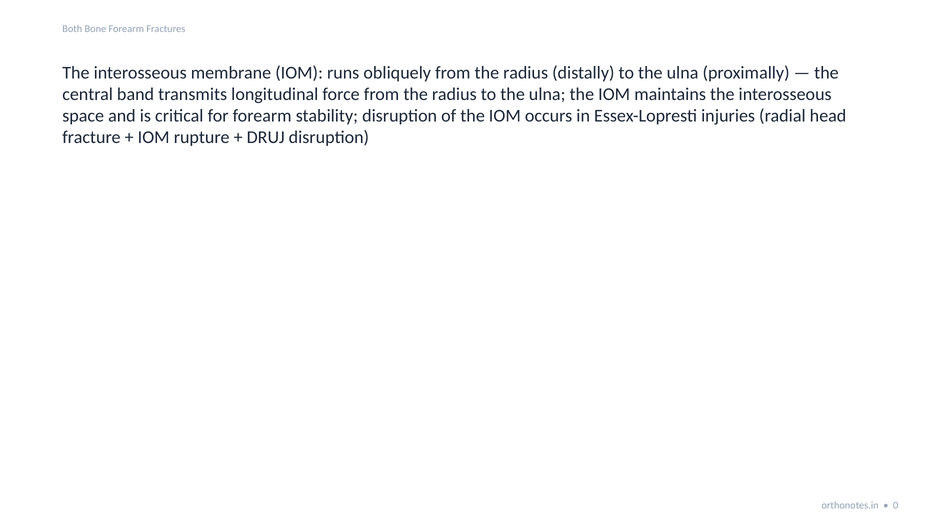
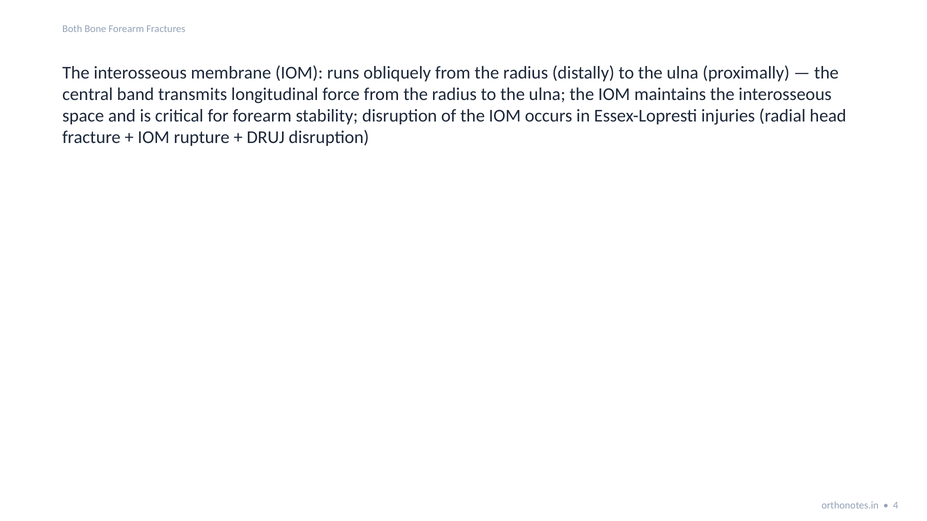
0: 0 -> 4 (896, 506)
